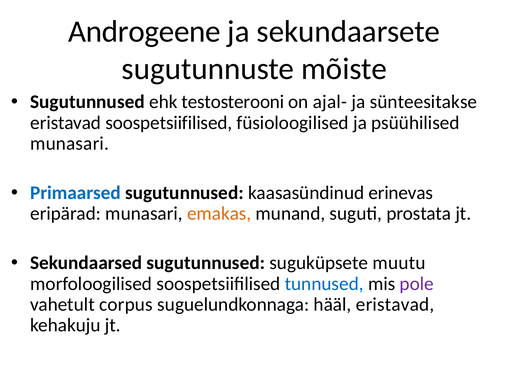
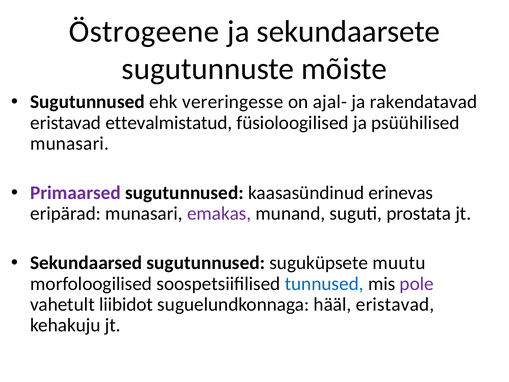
Androgeene: Androgeene -> Östrogeene (144, 32)
testosterooni: testosterooni -> vereringesse (233, 102)
sünteesitakse: sünteesitakse -> rakendatavad (423, 102)
eristavad soospetsiifilised: soospetsiifilised -> ettevalmistatud (169, 123)
Primaarsed colour: blue -> purple (76, 193)
emakas colour: orange -> purple (219, 213)
corpus: corpus -> liibidot (126, 304)
